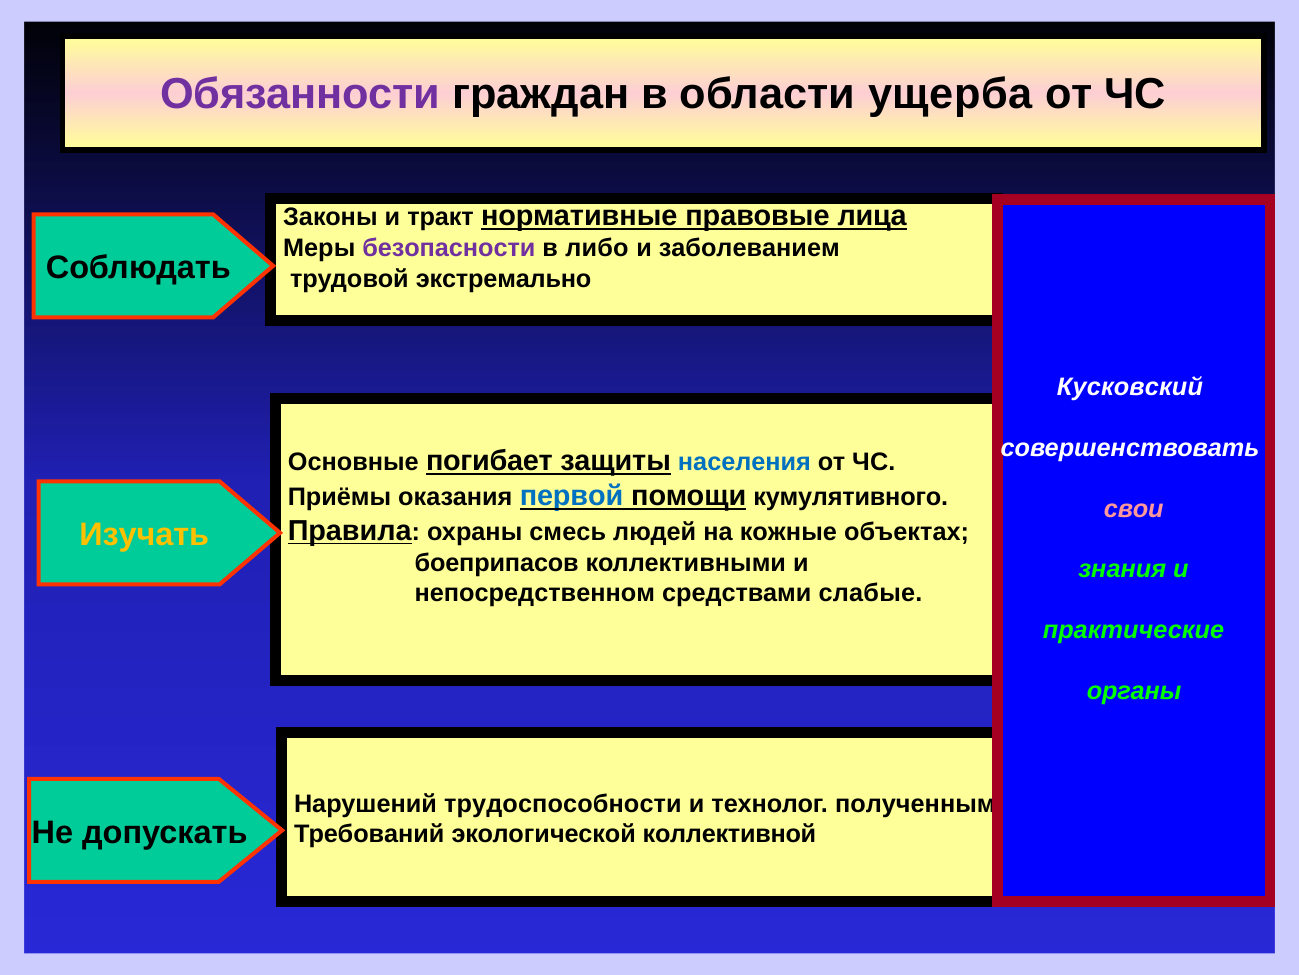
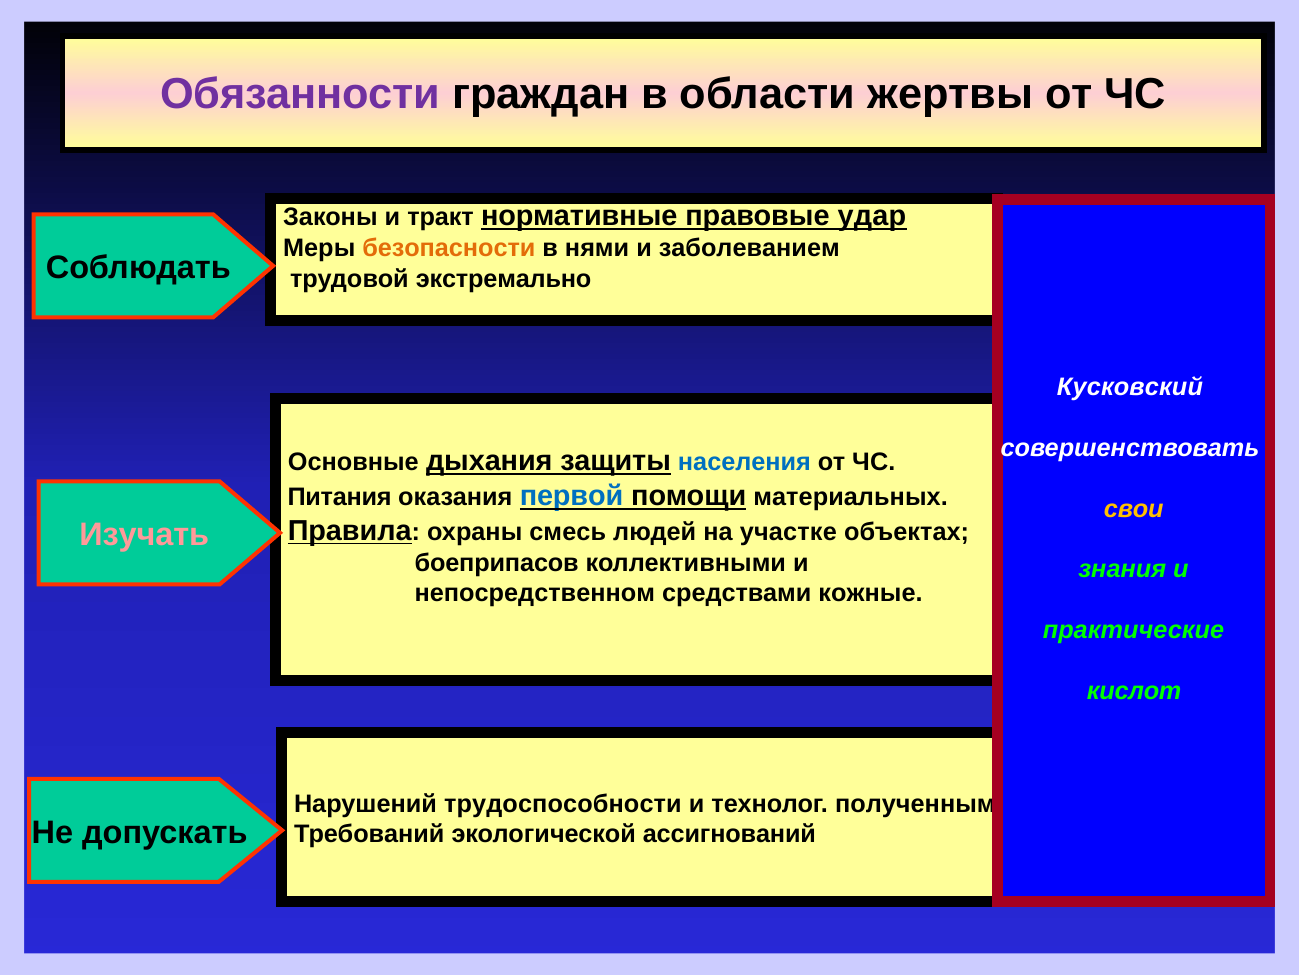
ущерба: ущерба -> жертвы (951, 94)
лица: лица -> удар (872, 216)
безопасности colour: purple -> orange (449, 248)
либо: либо -> нями (597, 248)
погибает: погибает -> дыхания (489, 461)
Приёмы: Приёмы -> Питания (340, 497)
кумулятивного: кумулятивного -> материальных (851, 497)
свои colour: pink -> yellow (1134, 509)
кожные: кожные -> участке (788, 531)
Изучать colour: yellow -> pink (144, 535)
слабые: слабые -> кожные (871, 593)
органы: органы -> кислот (1134, 690)
коллективной: коллективной -> ассигнований (729, 833)
